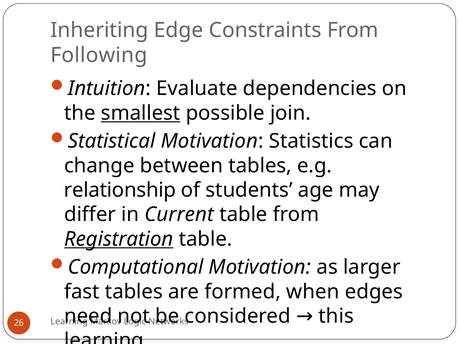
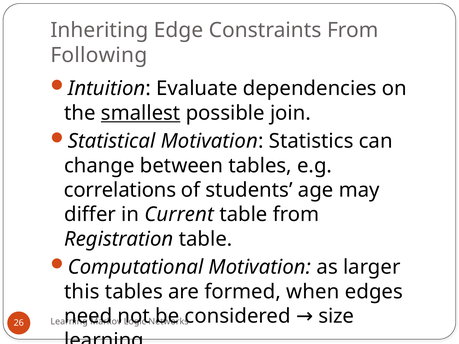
relationship: relationship -> correlations (120, 190)
Registration underline: present -> none (119, 239)
fast: fast -> this (82, 292)
this: this -> size (336, 316)
